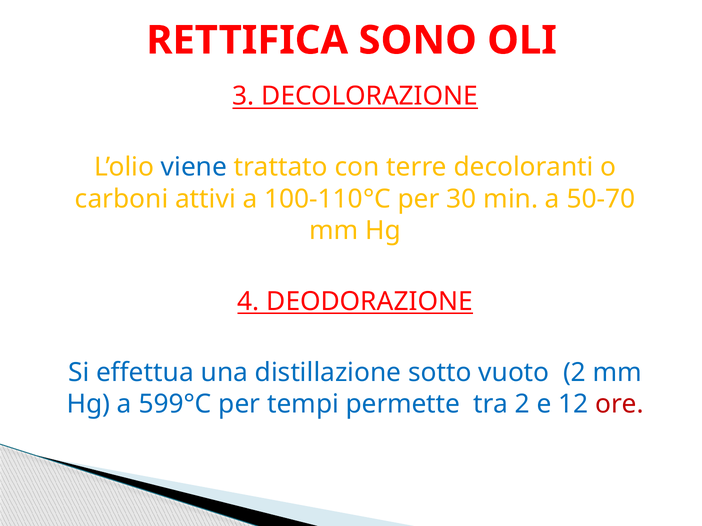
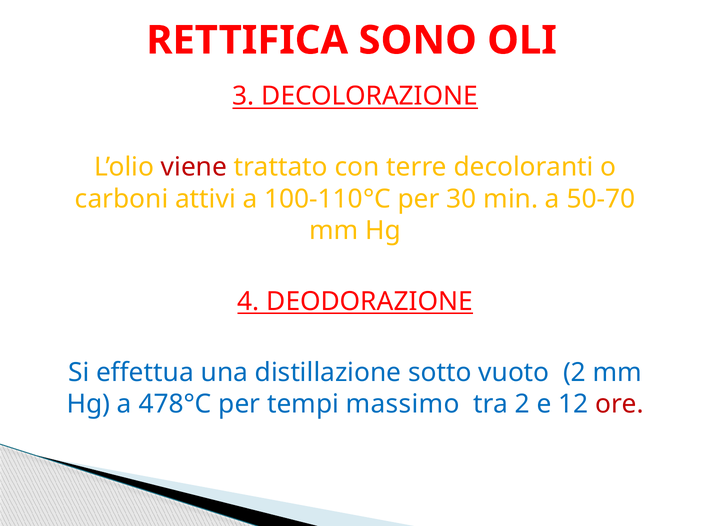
viene colour: blue -> red (194, 167)
599°C: 599°C -> 478°C (175, 404)
permette: permette -> massimo (403, 404)
